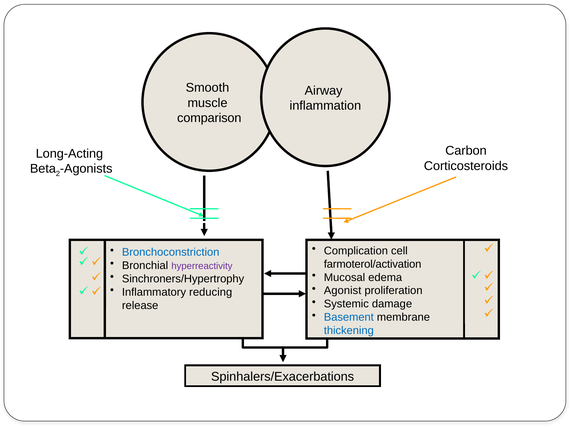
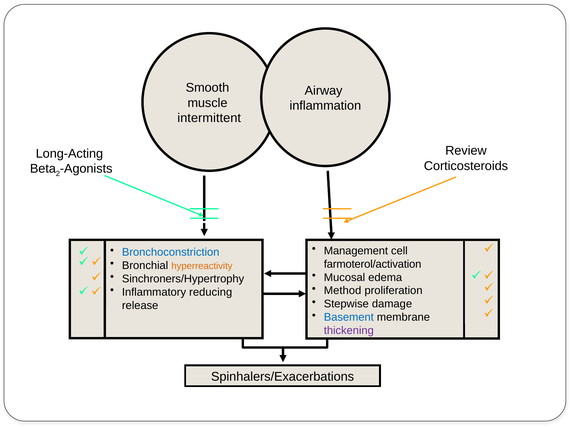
comparison: comparison -> intermittent (209, 118)
Carbon: Carbon -> Review (466, 151)
Complication: Complication -> Management (356, 251)
hyperreactivity colour: purple -> orange (202, 266)
Agonist: Agonist -> Method (343, 291)
Systemic: Systemic -> Stepwise (346, 304)
thickening colour: blue -> purple (349, 331)
